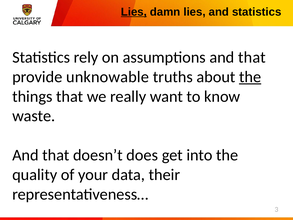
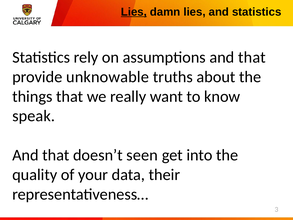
the underline: present -> none (250, 77)
waste: waste -> speak (34, 116)
does: does -> seen (142, 155)
